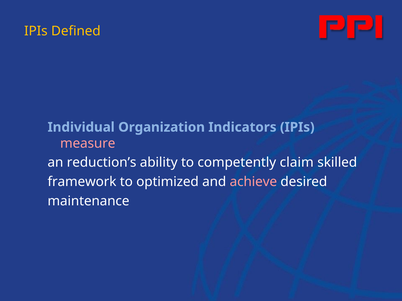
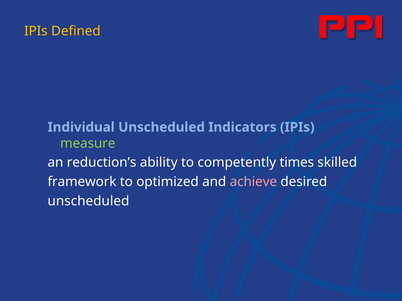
Individual Organization: Organization -> Unscheduled (162, 127)
measure colour: pink -> light green (88, 144)
claim: claim -> times (297, 163)
maintenance: maintenance -> unscheduled (88, 201)
